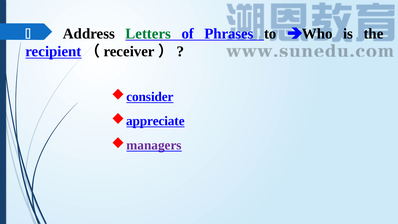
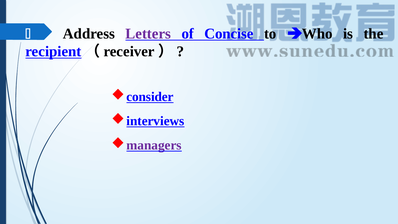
Letters colour: green -> purple (148, 34)
Phrases: Phrases -> Concise (229, 34)
appreciate: appreciate -> interviews (155, 121)
